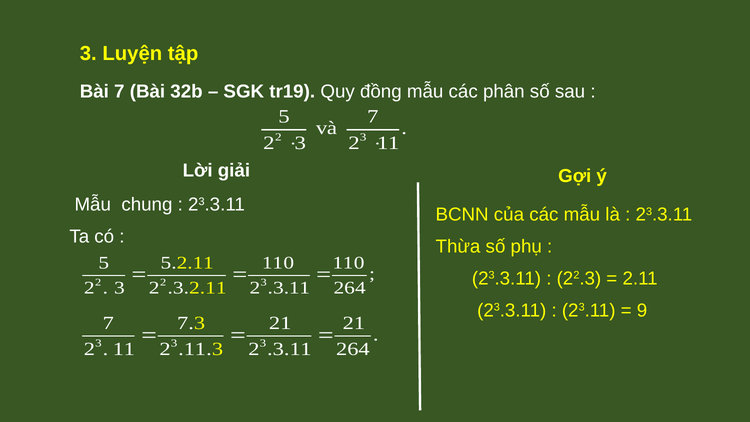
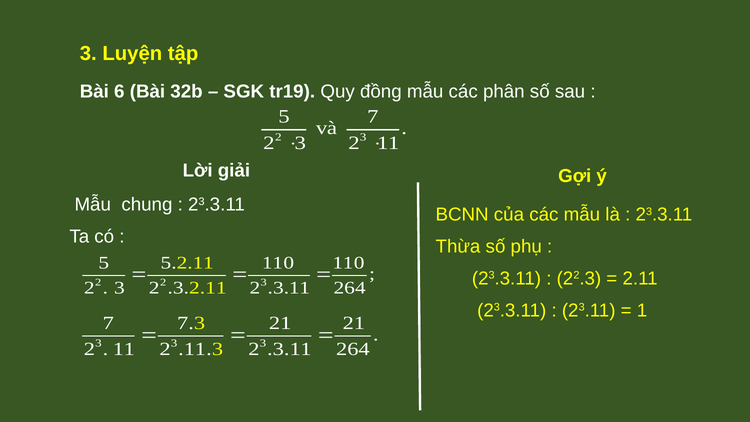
Bài 7: 7 -> 6 (119, 92)
9: 9 -> 1 (642, 310)
